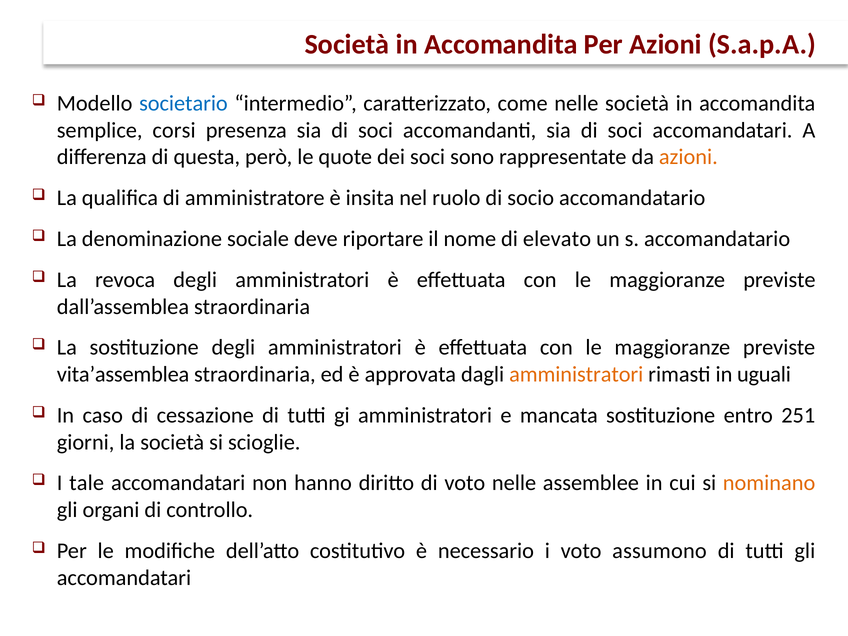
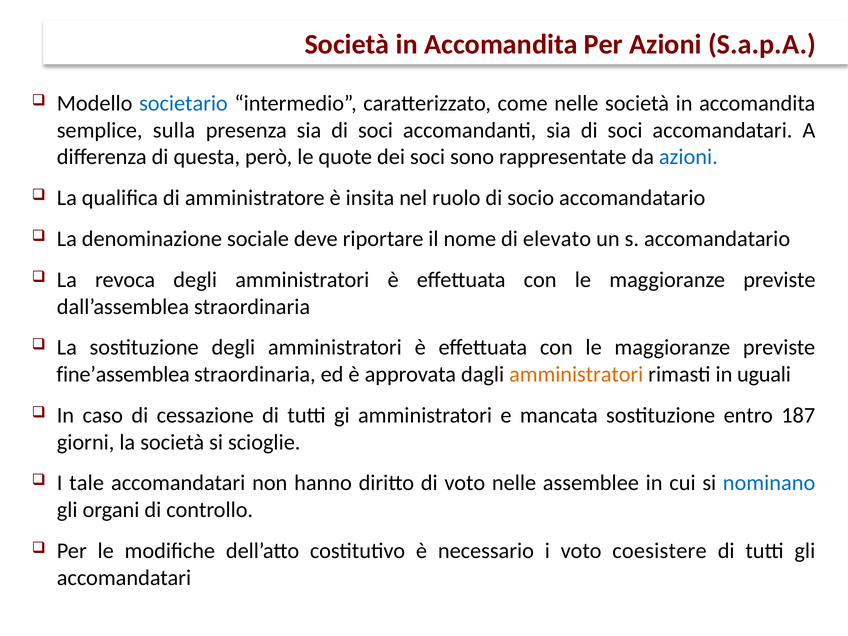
corsi: corsi -> sulla (174, 130)
azioni colour: orange -> blue (688, 157)
vita’assemblea: vita’assemblea -> fine’assemblea (123, 374)
251: 251 -> 187 (798, 415)
nominano colour: orange -> blue (769, 483)
assumono: assumono -> coesistere (659, 551)
